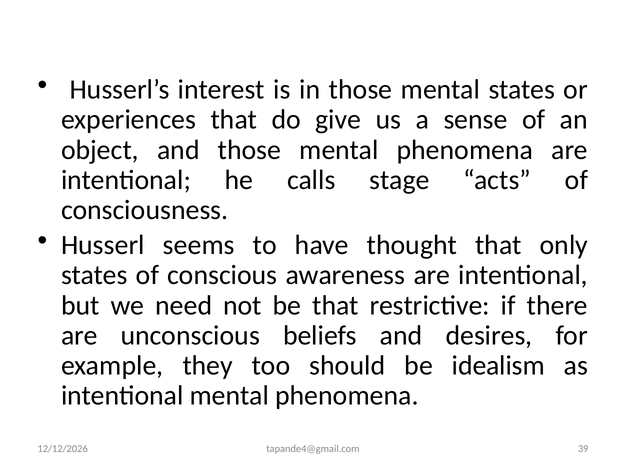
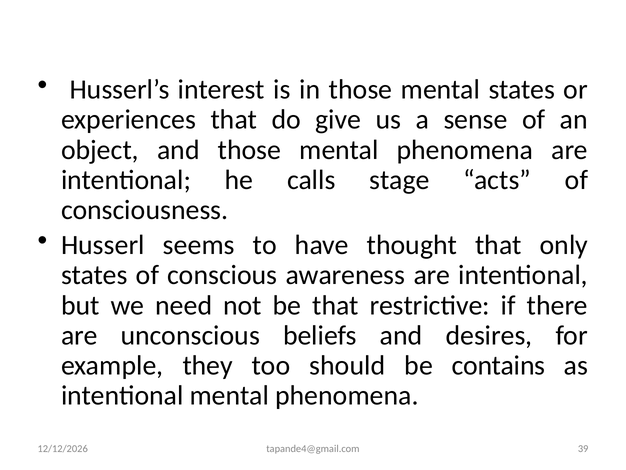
idealism: idealism -> contains (498, 365)
